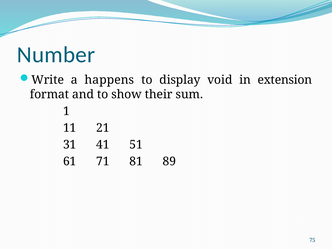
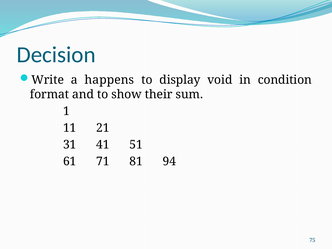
Number: Number -> Decision (56, 55)
extension: extension -> condition (285, 80)
89: 89 -> 94 (169, 161)
